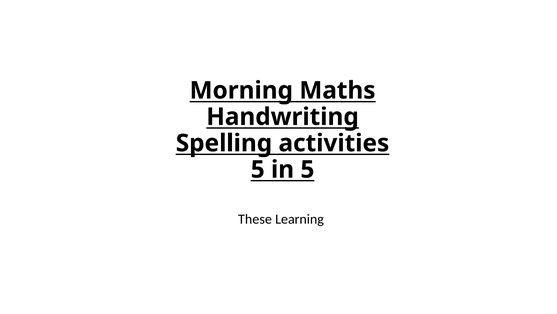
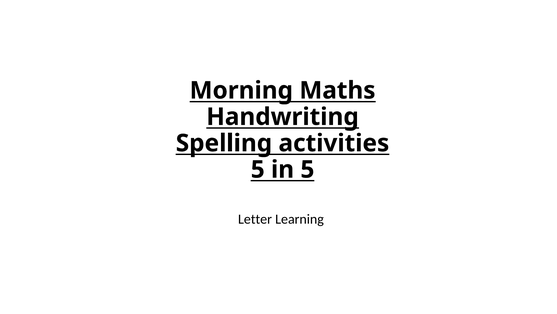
These: These -> Letter (255, 219)
